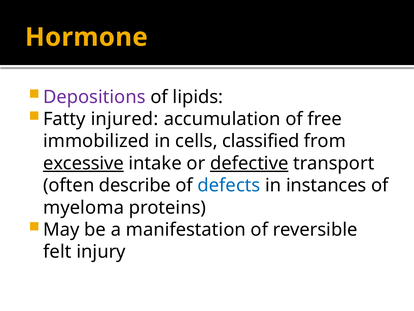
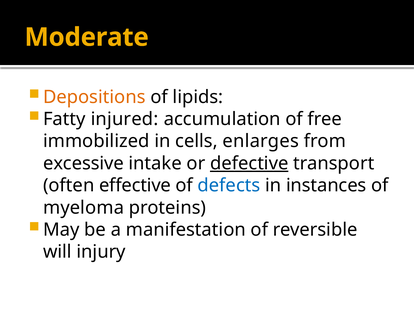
Hormone: Hormone -> Moderate (87, 37)
Depositions colour: purple -> orange (94, 97)
classified: classified -> enlarges (261, 141)
excessive underline: present -> none (83, 163)
describe: describe -> effective (135, 185)
felt: felt -> will (57, 251)
